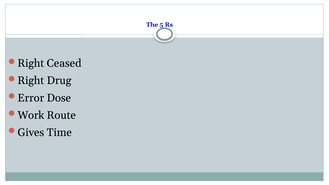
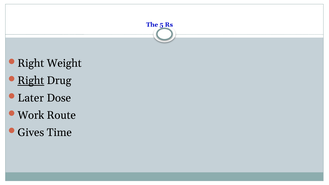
Ceased: Ceased -> Weight (64, 63)
Right underline: none -> present (31, 81)
Error: Error -> Later (31, 98)
